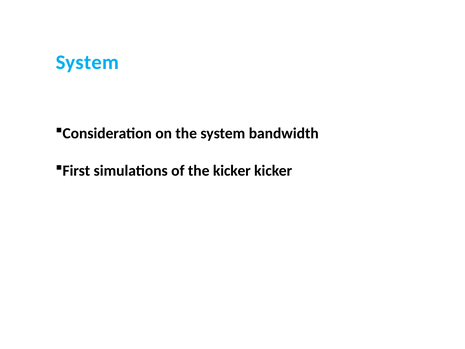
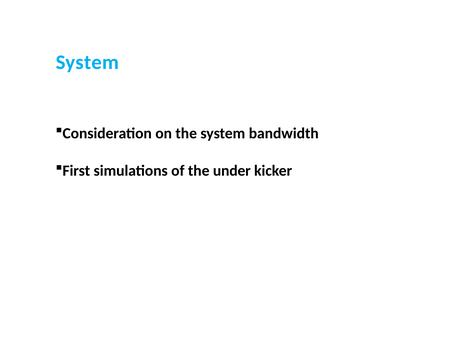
the kicker: kicker -> under (232, 171)
